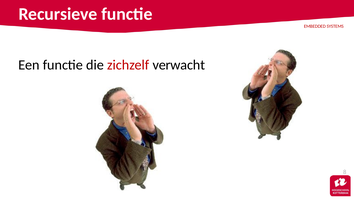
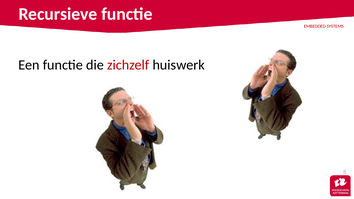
verwacht: verwacht -> huiswerk (179, 65)
